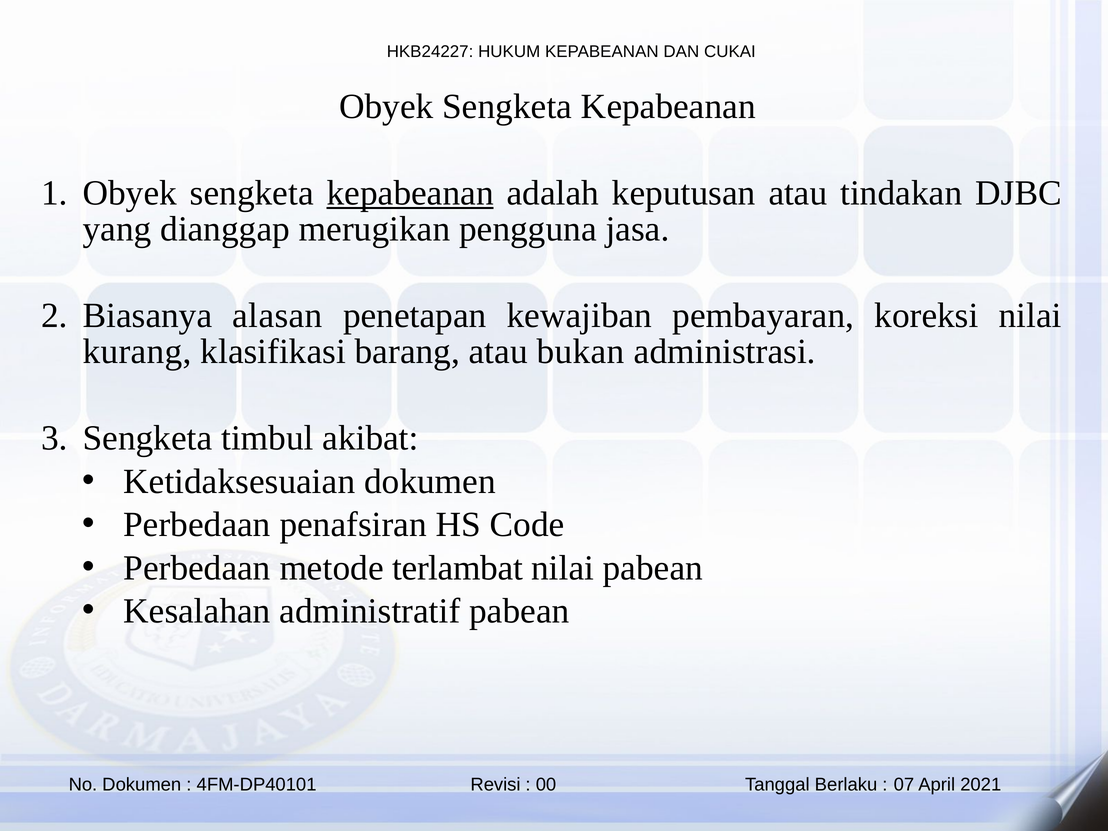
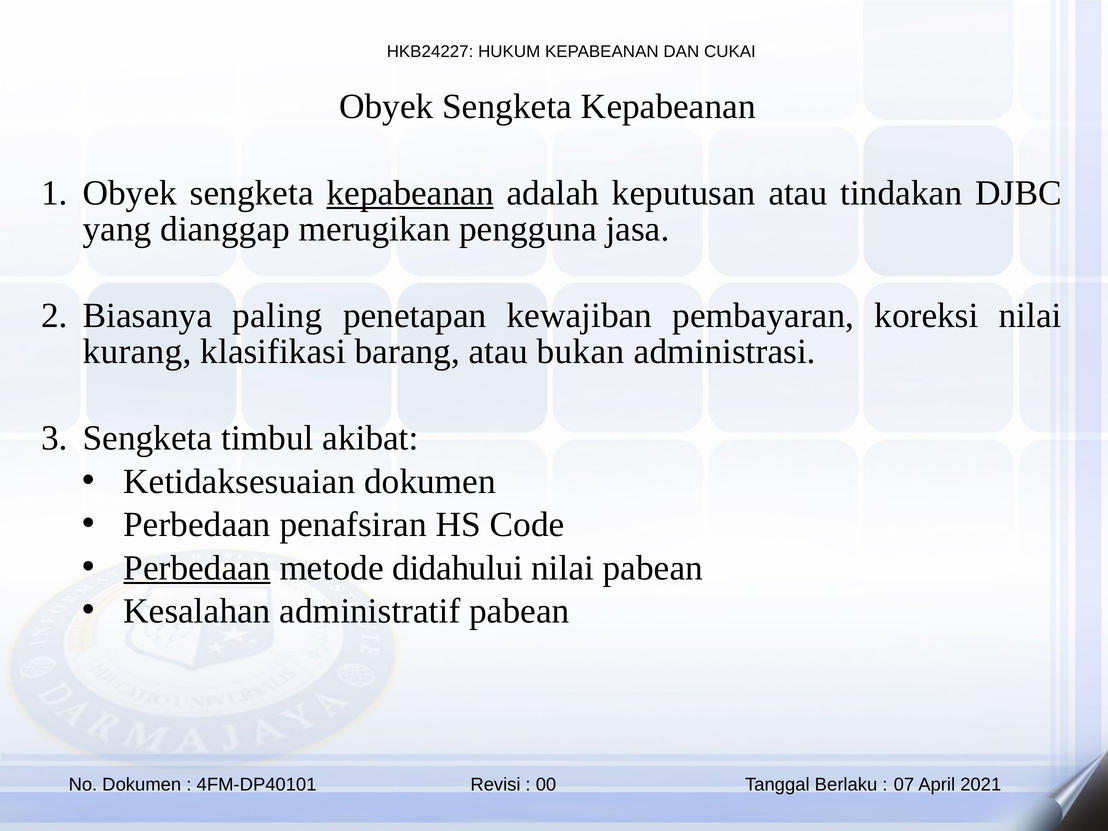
alasan: alasan -> paling (277, 316)
Perbedaan underline: none -> present (197, 568)
terlambat: terlambat -> didahului (458, 568)
